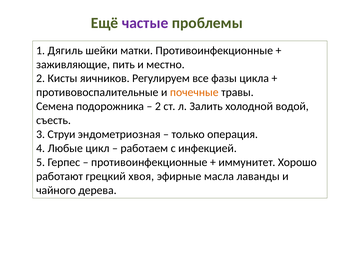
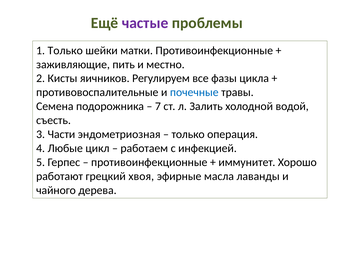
1 Дягиль: Дягиль -> Только (65, 50)
почечные colour: orange -> blue (194, 92)
2: 2 -> 7 (158, 106)
Струи: Струи -> Части (61, 134)
